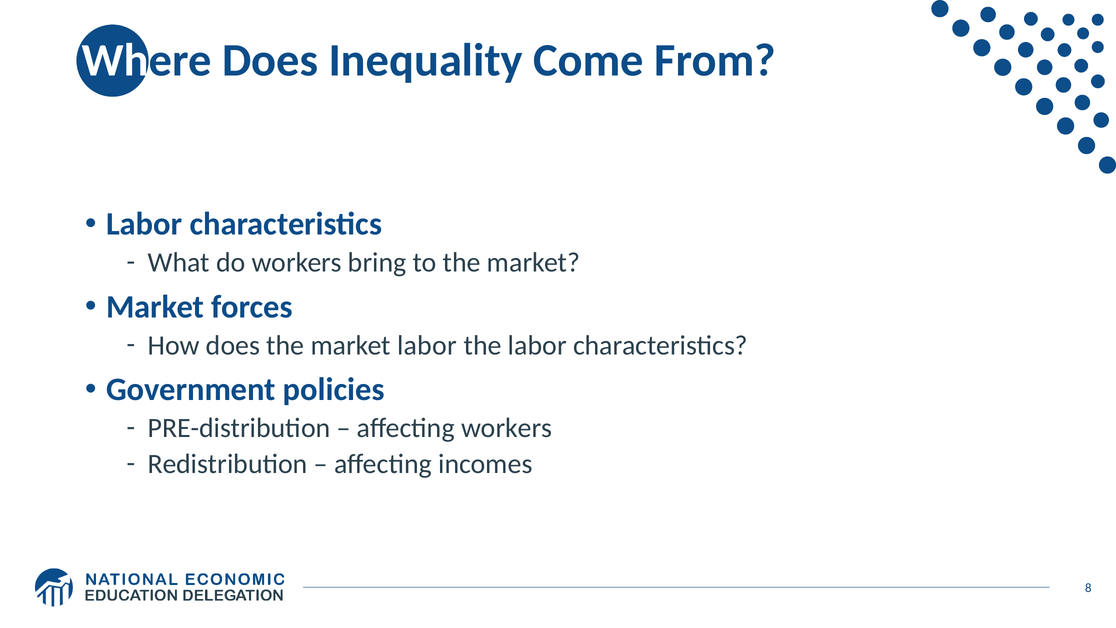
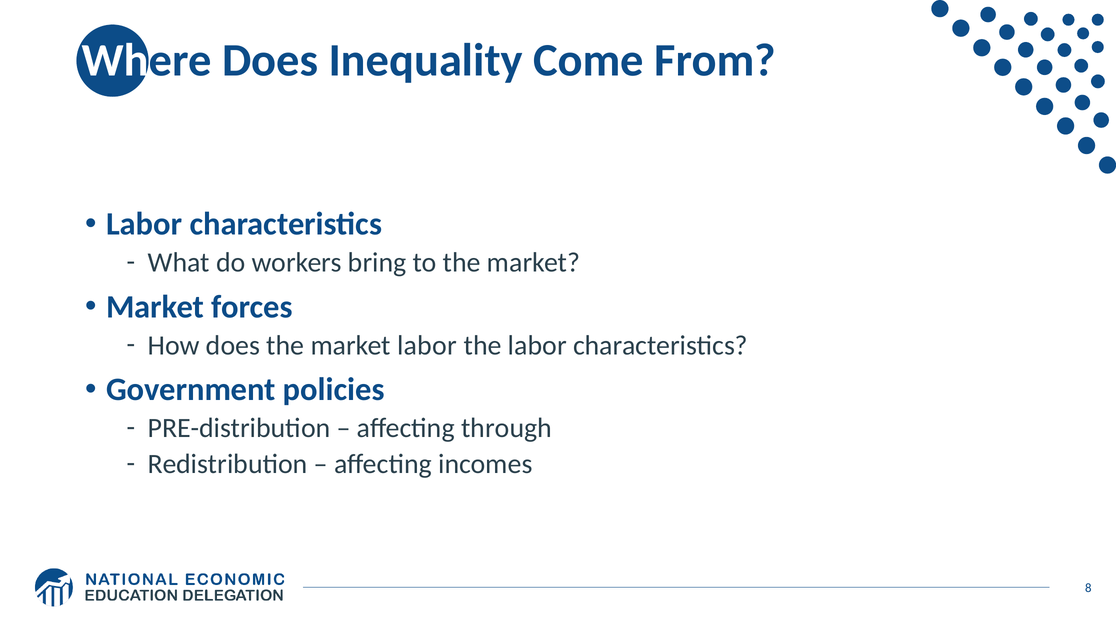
affecting workers: workers -> through (507, 428)
